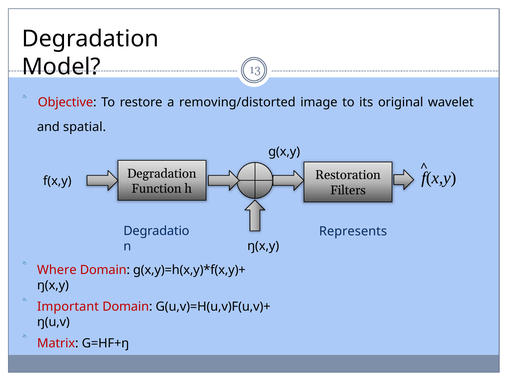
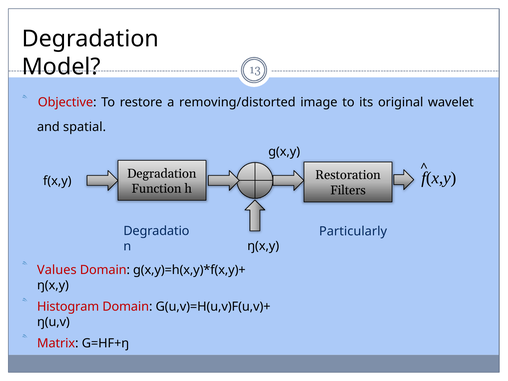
Represents: Represents -> Particularly (353, 231)
Where: Where -> Values (57, 270)
Important: Important -> Histogram (68, 307)
